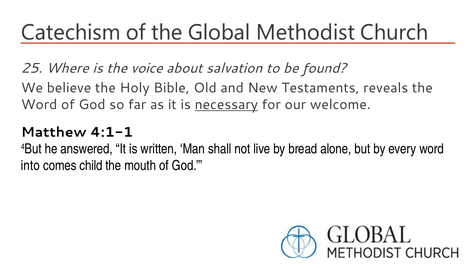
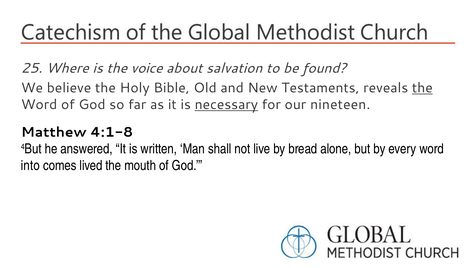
the underline: none -> present (422, 88)
welcome: welcome -> nineteen (340, 105)
4:1-1: 4:1-1 -> 4:1-8 (112, 132)
child: child -> lived (91, 165)
